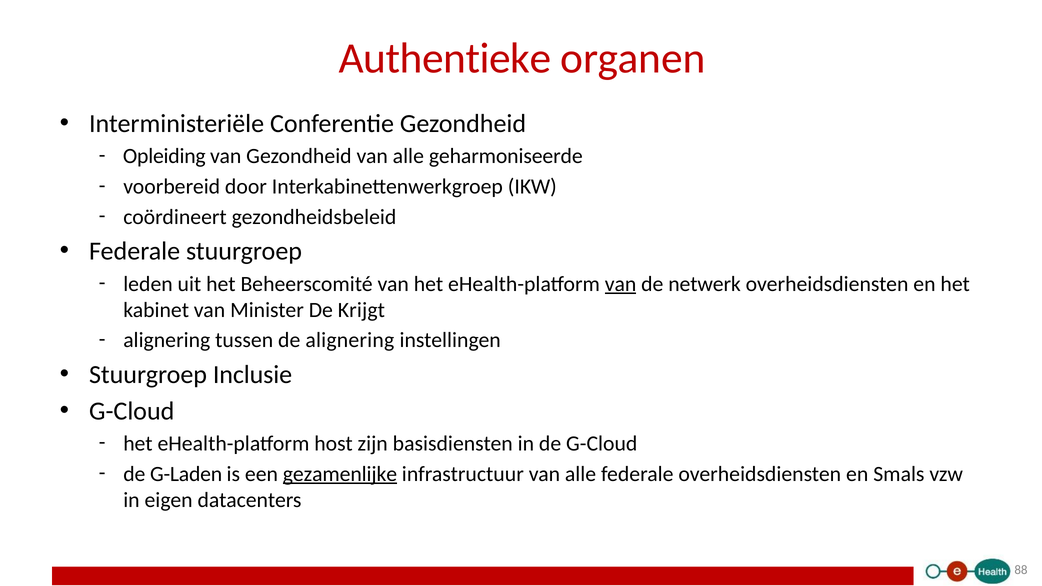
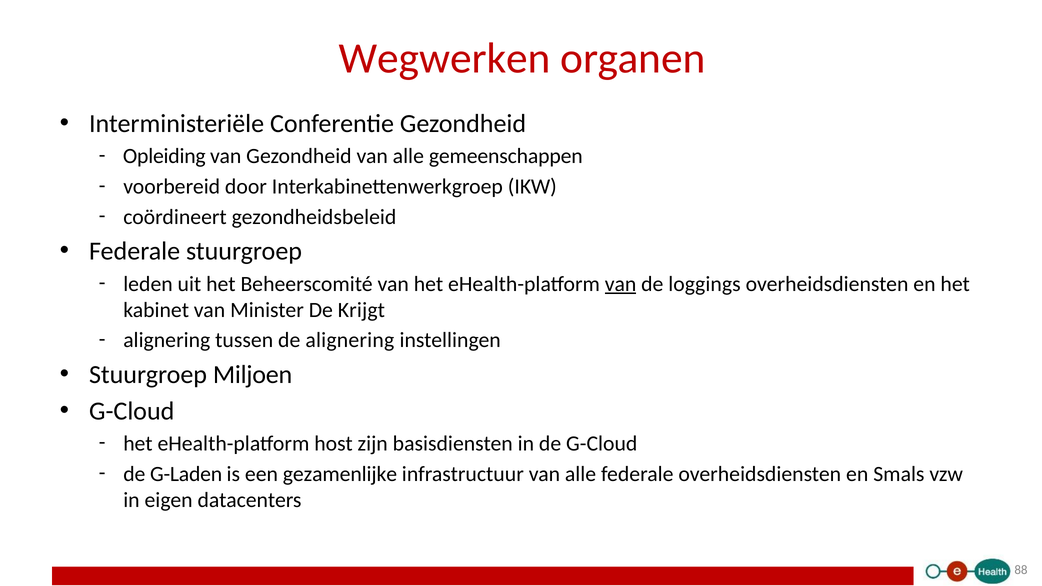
Authentieke: Authentieke -> Wegwerken (445, 59)
geharmoniseerde: geharmoniseerde -> gemeenschappen (506, 156)
netwerk: netwerk -> loggings (704, 284)
Inclusie: Inclusie -> Miljoen (253, 375)
gezamenlijke underline: present -> none (340, 474)
